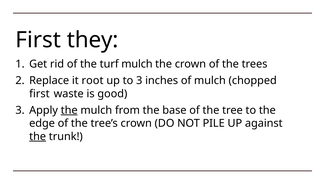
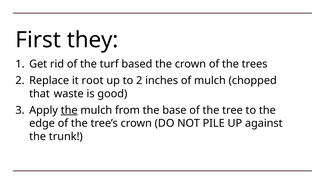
turf mulch: mulch -> based (137, 64)
to 3: 3 -> 2 (139, 81)
first: first -> that (39, 94)
the underline: present -> none (38, 136)
